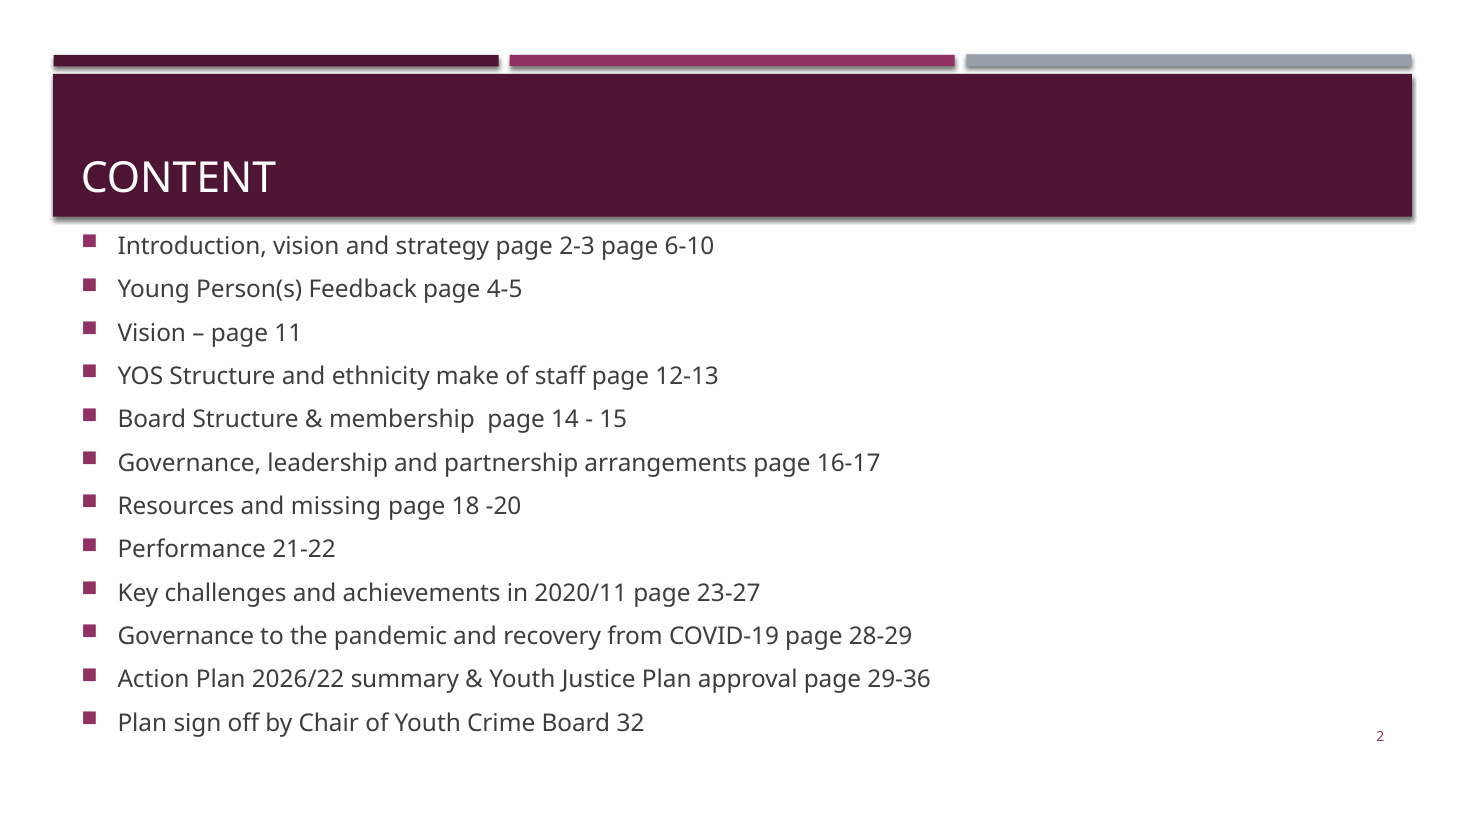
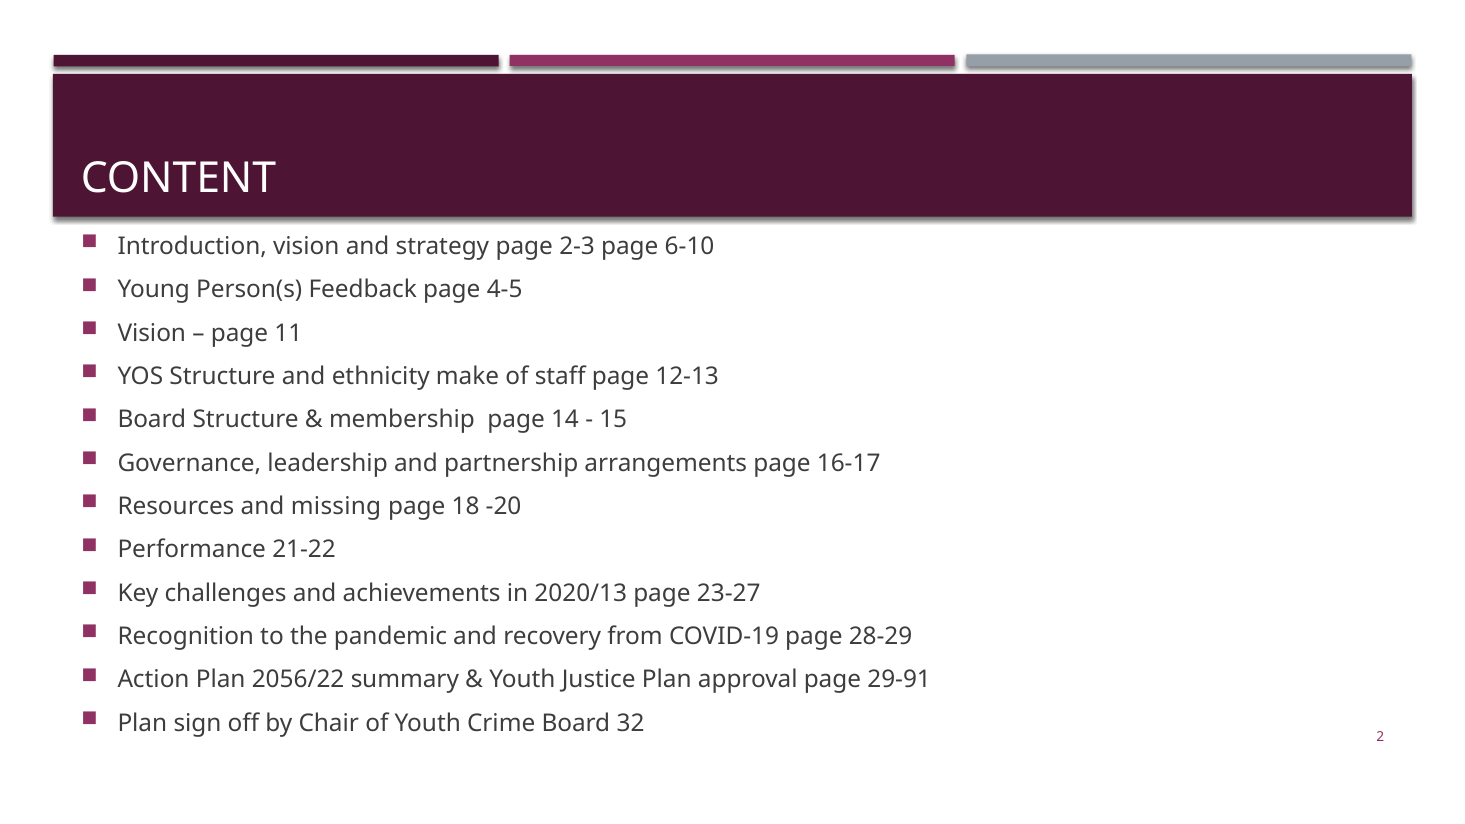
2020/11: 2020/11 -> 2020/13 (581, 593)
Governance: Governance -> Recognition (186, 636)
2026/22: 2026/22 -> 2056/22 (298, 680)
29-36: 29-36 -> 29-91 (899, 680)
